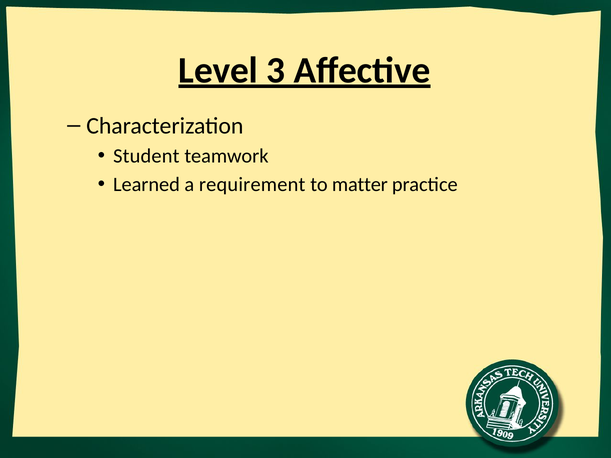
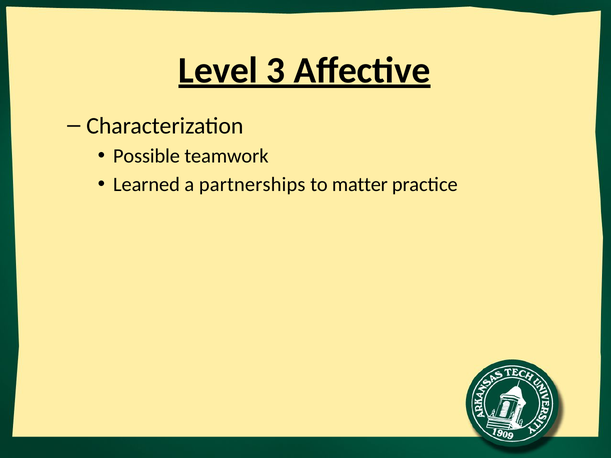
Student: Student -> Possible (146, 156)
requirement: requirement -> partnerships (252, 185)
